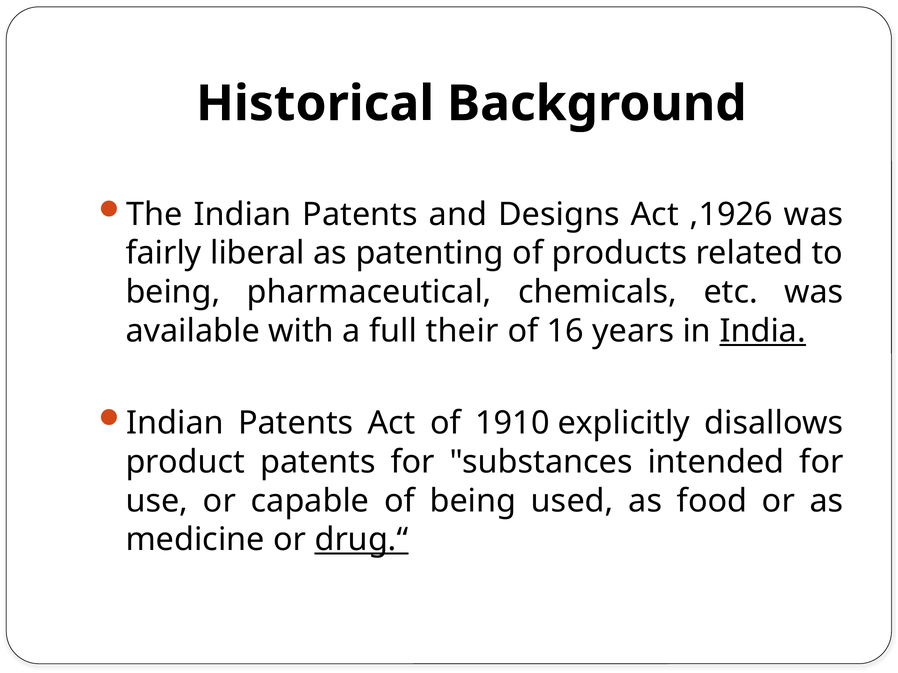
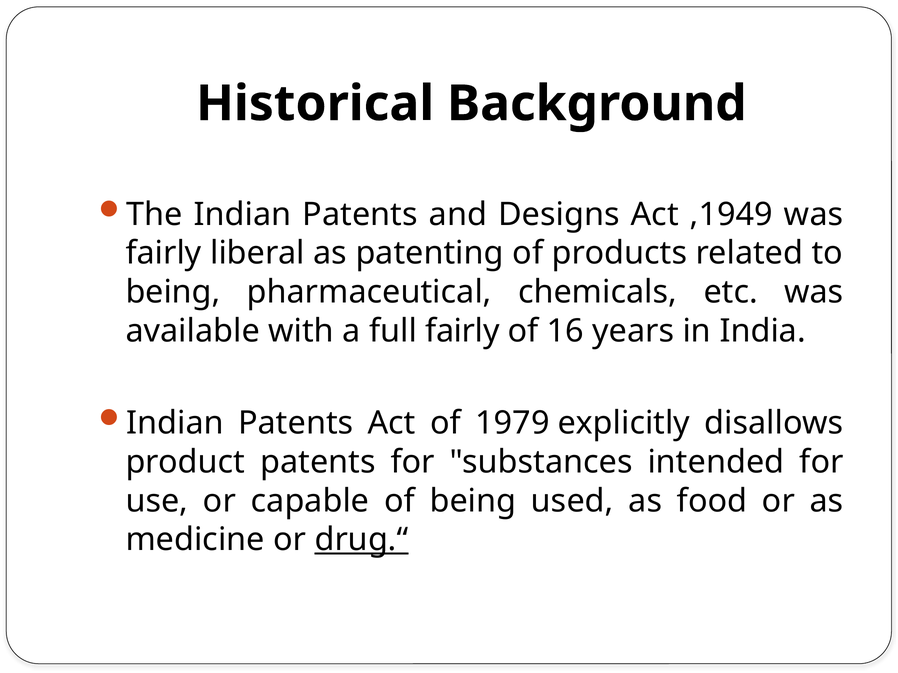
,1926: ,1926 -> ,1949 (731, 214)
full their: their -> fairly (462, 331)
India underline: present -> none (763, 331)
1910: 1910 -> 1979 (512, 423)
